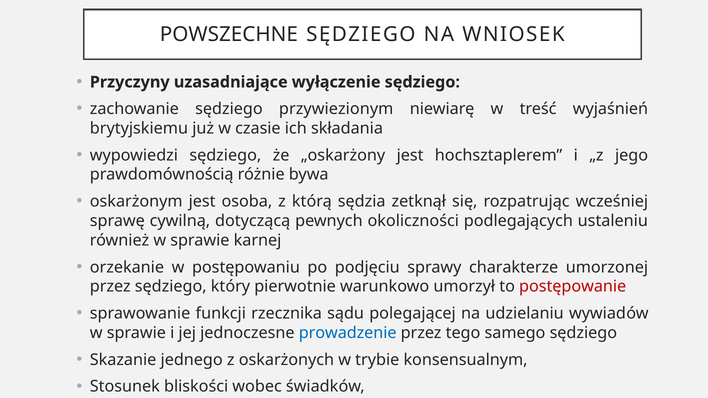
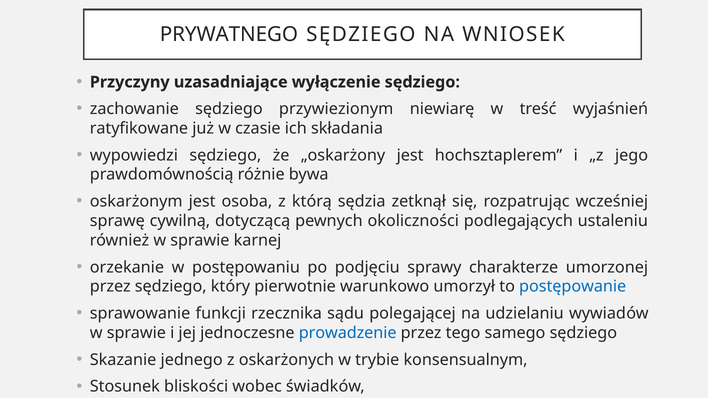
POWSZECHNE: POWSZECHNE -> PRYWATNEGO (229, 34)
brytyjskiemu: brytyjskiemu -> ratyfikowane (139, 128)
postępowanie colour: red -> blue (573, 287)
